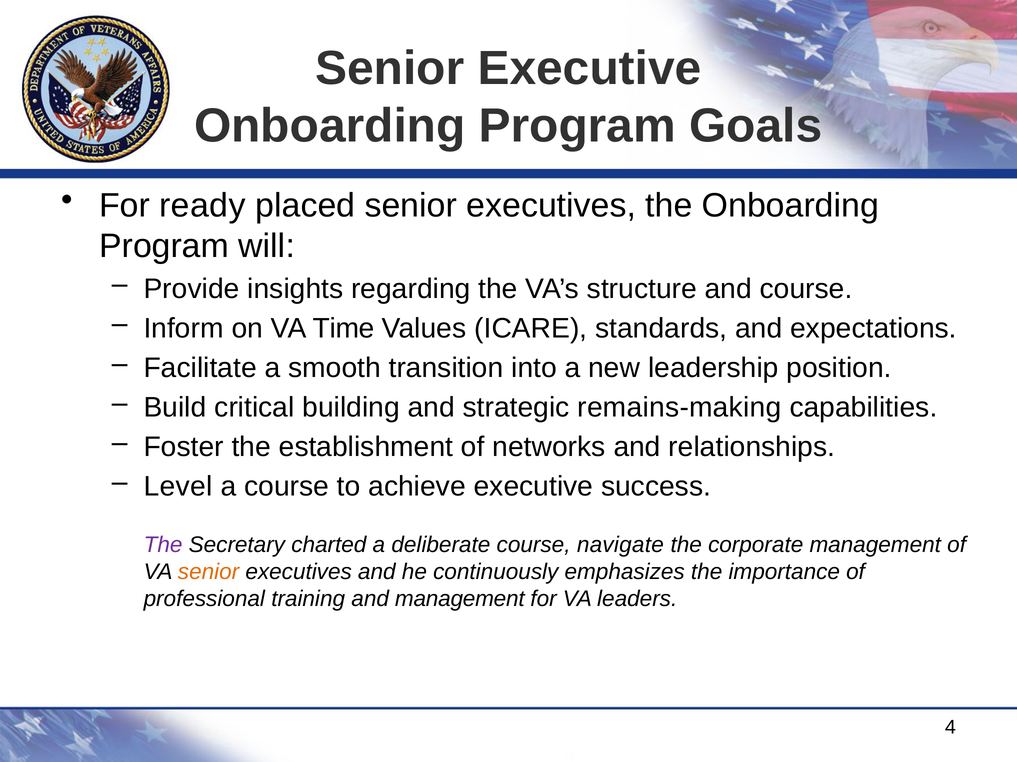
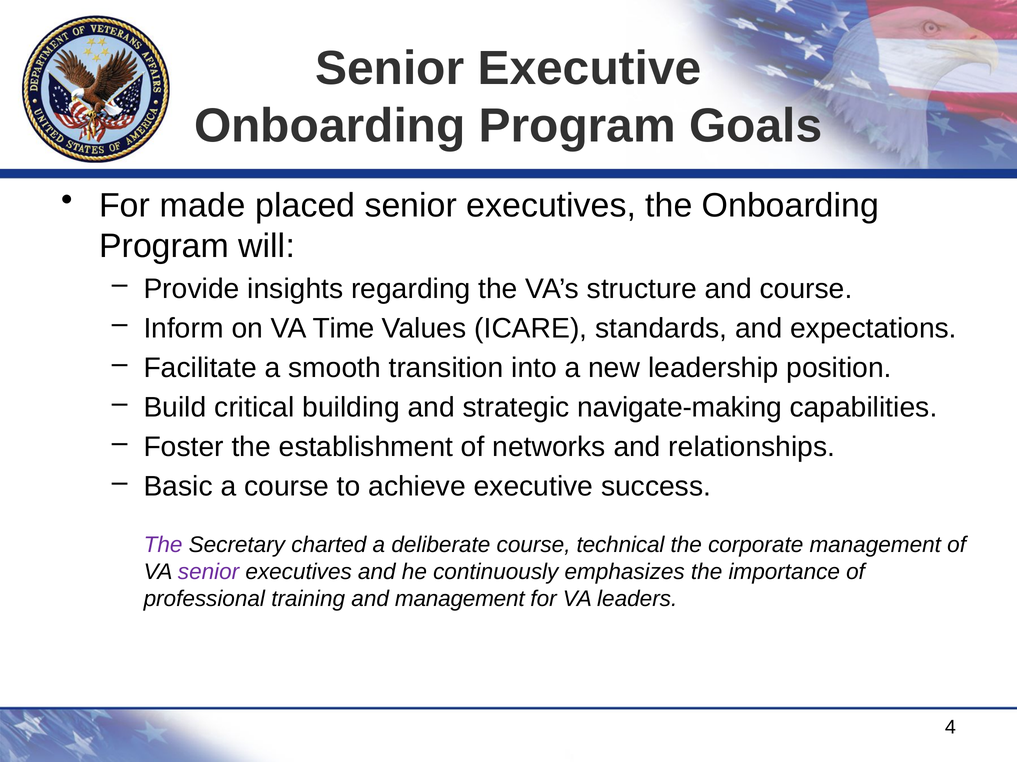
ready: ready -> made (202, 206)
remains-making: remains-making -> navigate-making (680, 408)
Level: Level -> Basic (178, 487)
navigate: navigate -> technical (621, 545)
senior colour: orange -> purple (209, 572)
